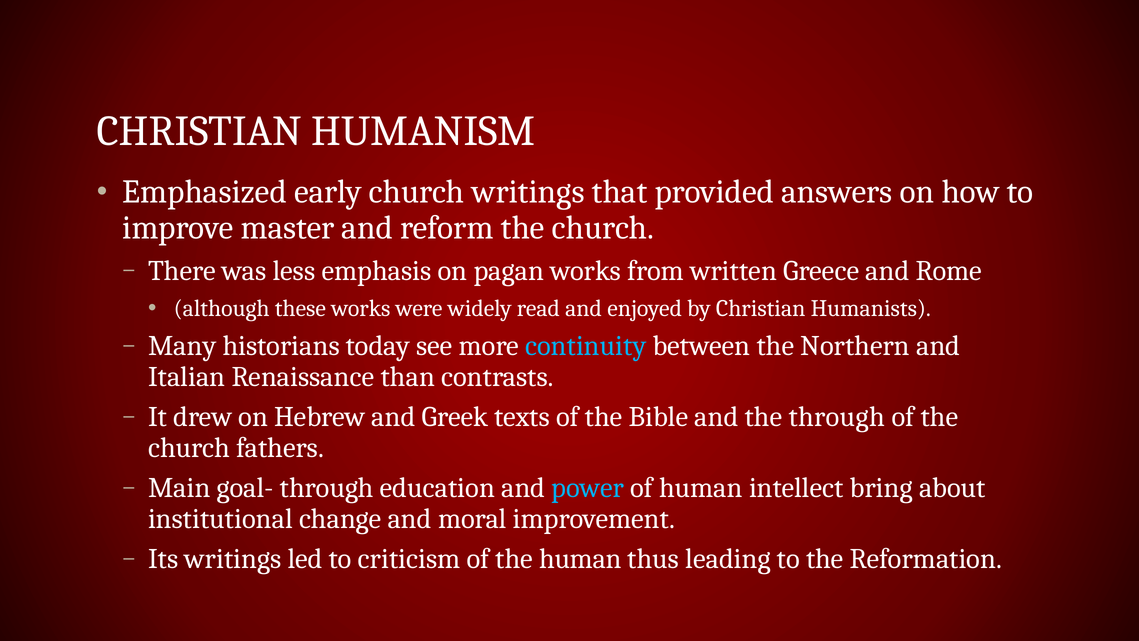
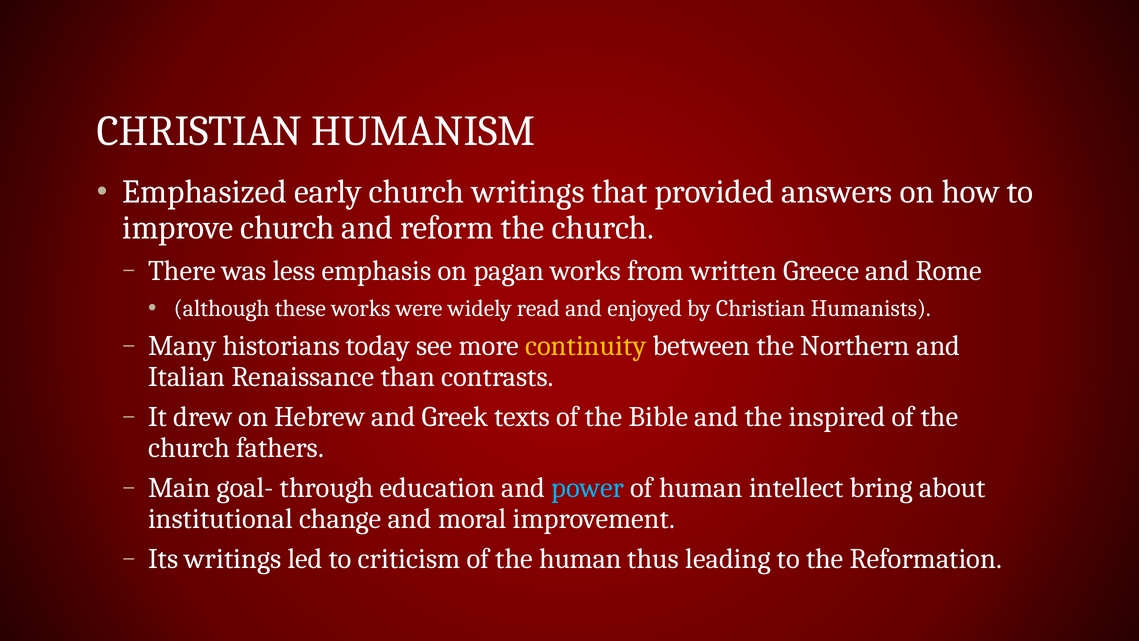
improve master: master -> church (288, 228)
continuity colour: light blue -> yellow (586, 346)
the through: through -> inspired (837, 417)
